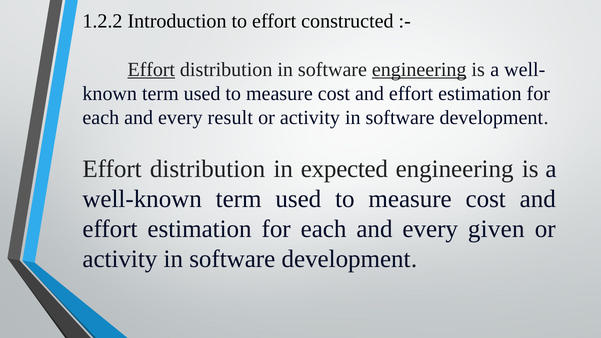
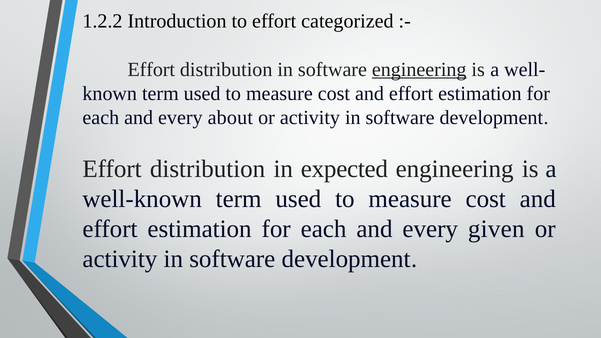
constructed: constructed -> categorized (347, 21)
Effort underline: present -> none (151, 69)
result: result -> about (230, 118)
